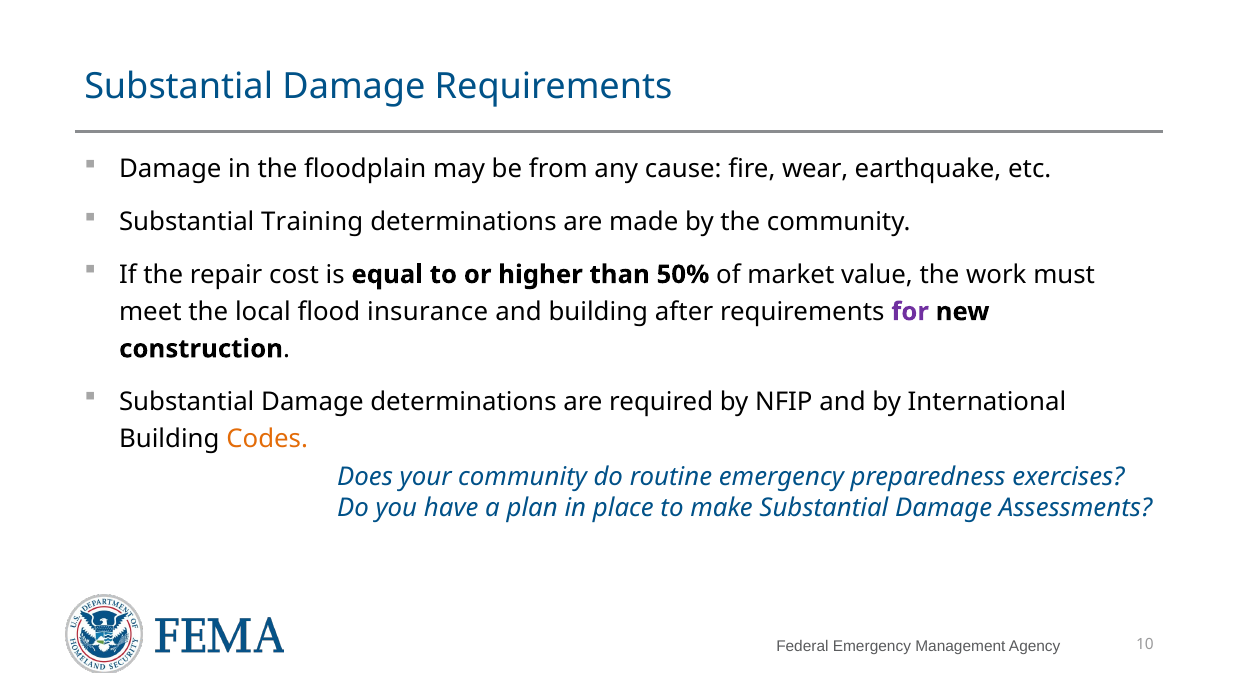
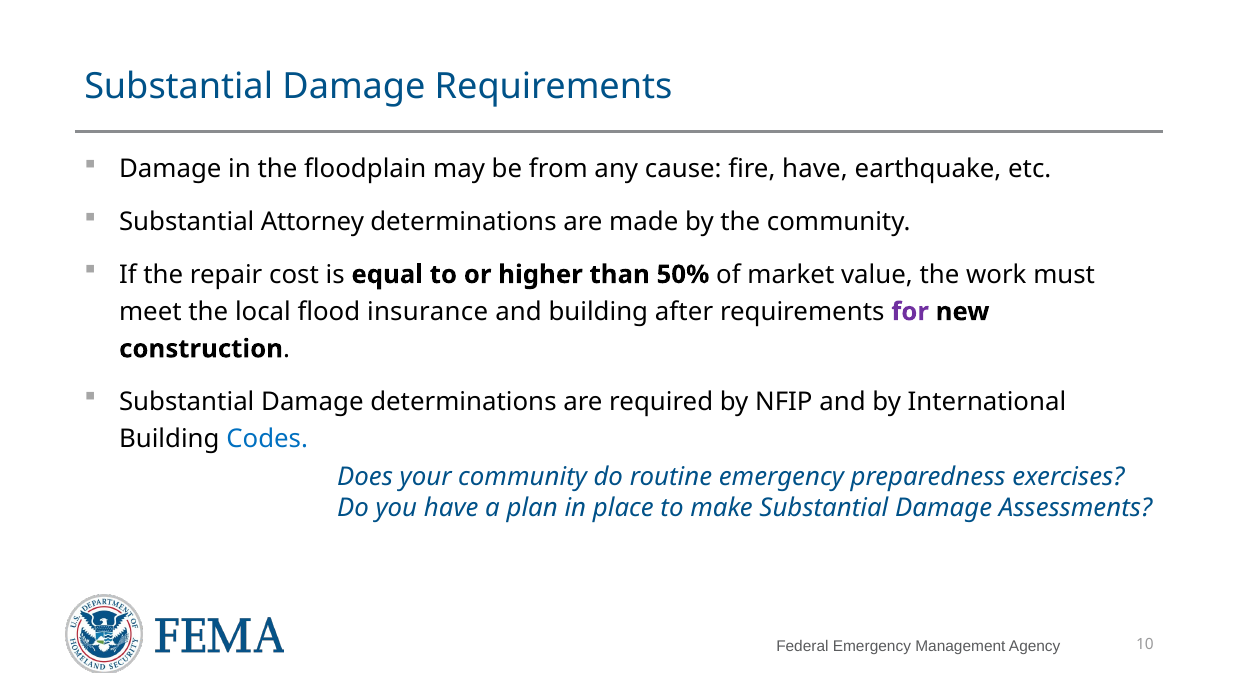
fire wear: wear -> have (815, 169)
Training: Training -> Attorney (312, 222)
Codes colour: orange -> blue (267, 439)
